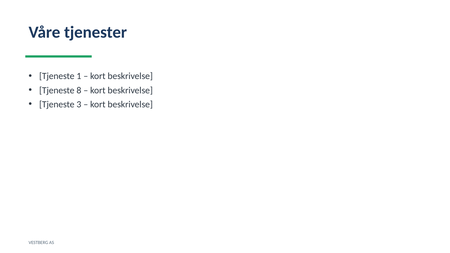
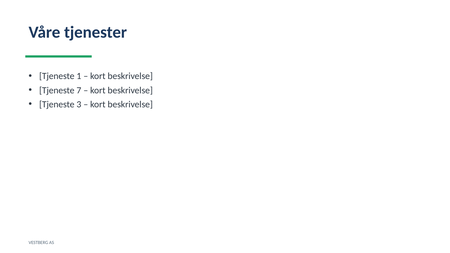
8: 8 -> 7 (79, 90)
